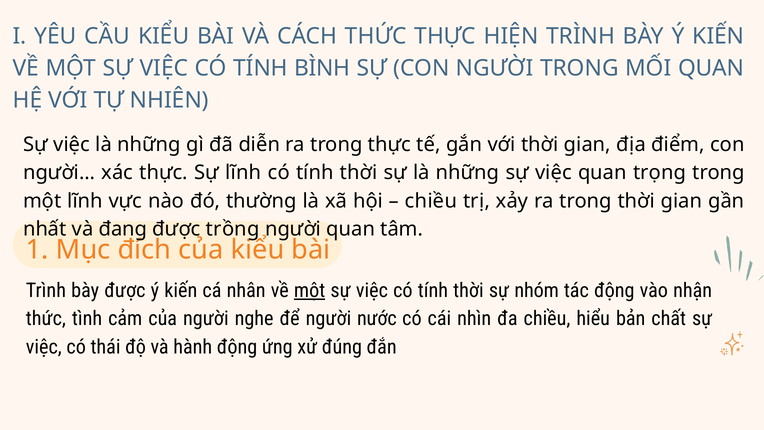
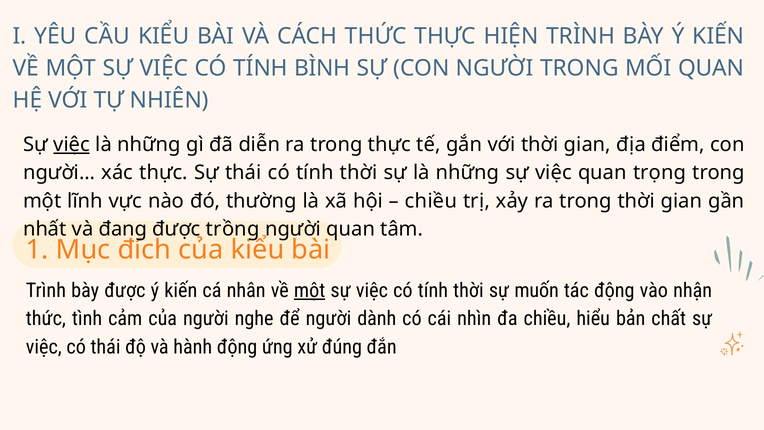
việc underline: none -> present (72, 144)
Sự lĩnh: lĩnh -> thái (243, 173)
nhóm: nhóm -> muốn (537, 290)
nước: nước -> dành (377, 319)
